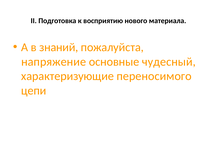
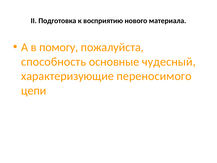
знаний: знаний -> помогу (59, 47)
напряжение: напряжение -> способность (54, 62)
